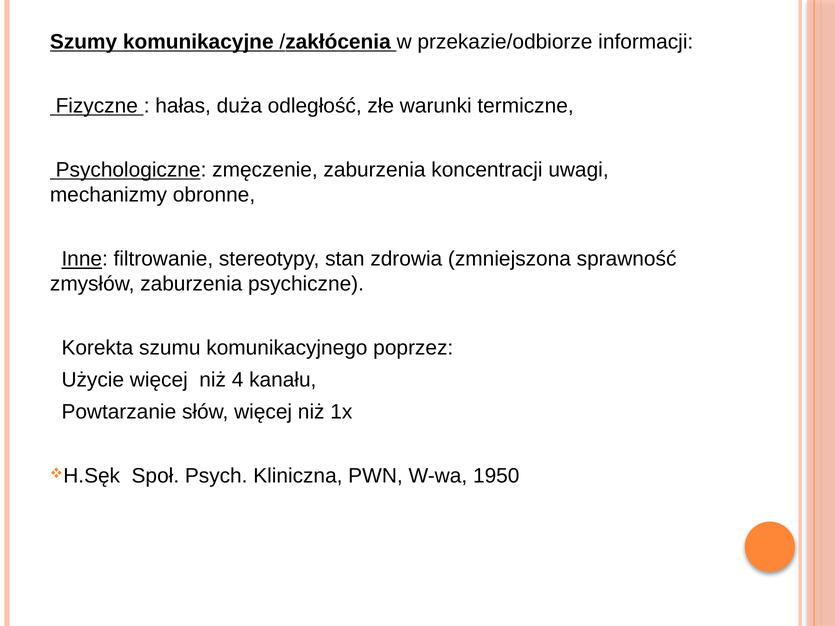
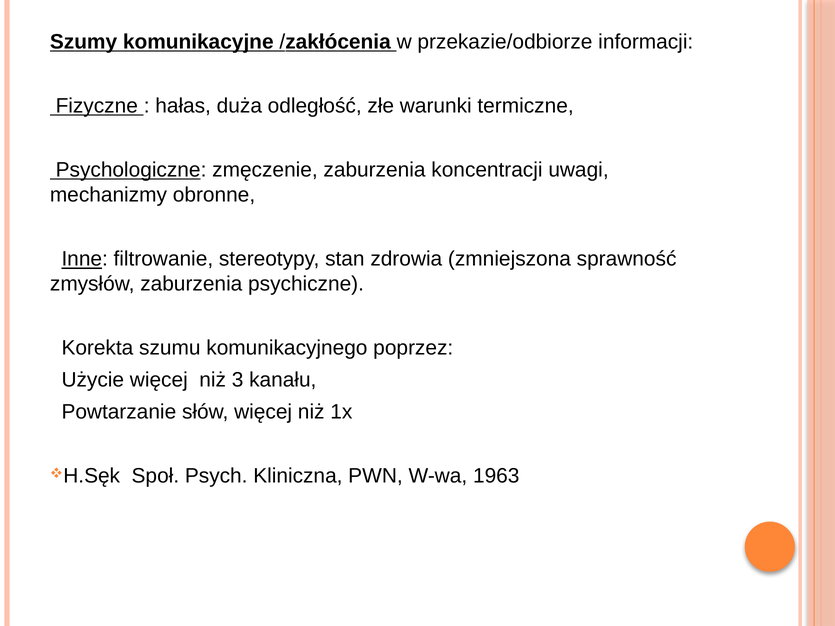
4: 4 -> 3 (238, 380)
1950: 1950 -> 1963 (496, 476)
